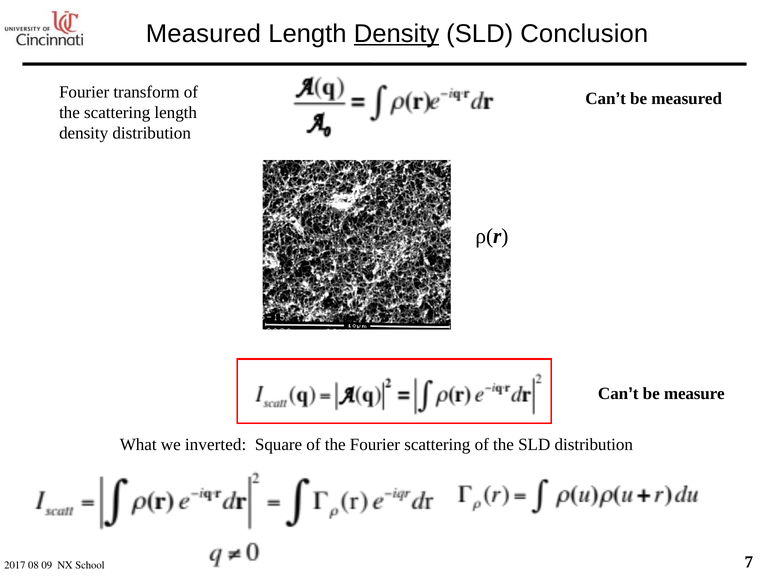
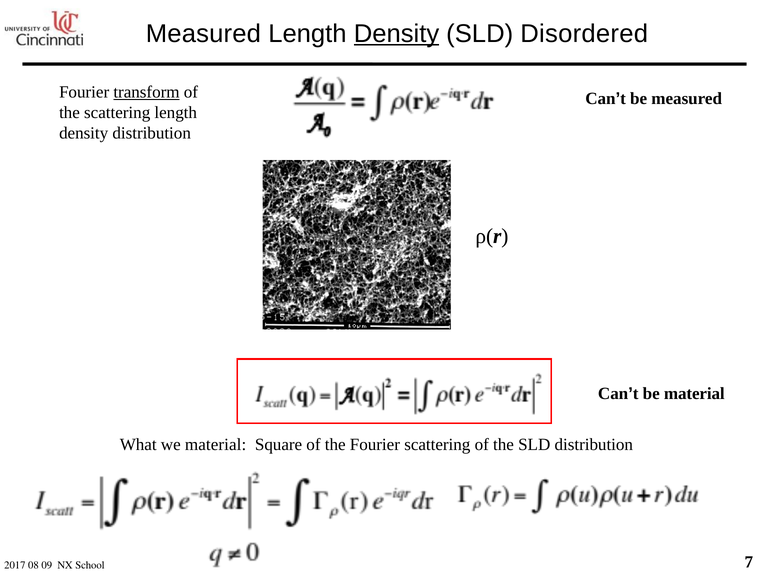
Conclusion: Conclusion -> Disordered (584, 34)
transform underline: none -> present (146, 92)
be measure: measure -> material (694, 393)
we inverted: inverted -> material (216, 445)
